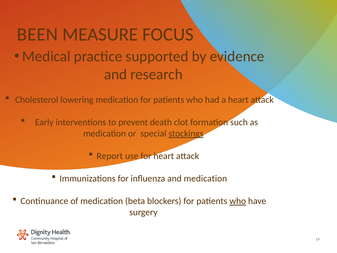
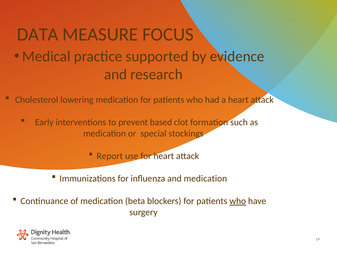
BEEN: BEEN -> DATA (38, 34)
death: death -> based (161, 122)
stockings underline: present -> none (186, 133)
